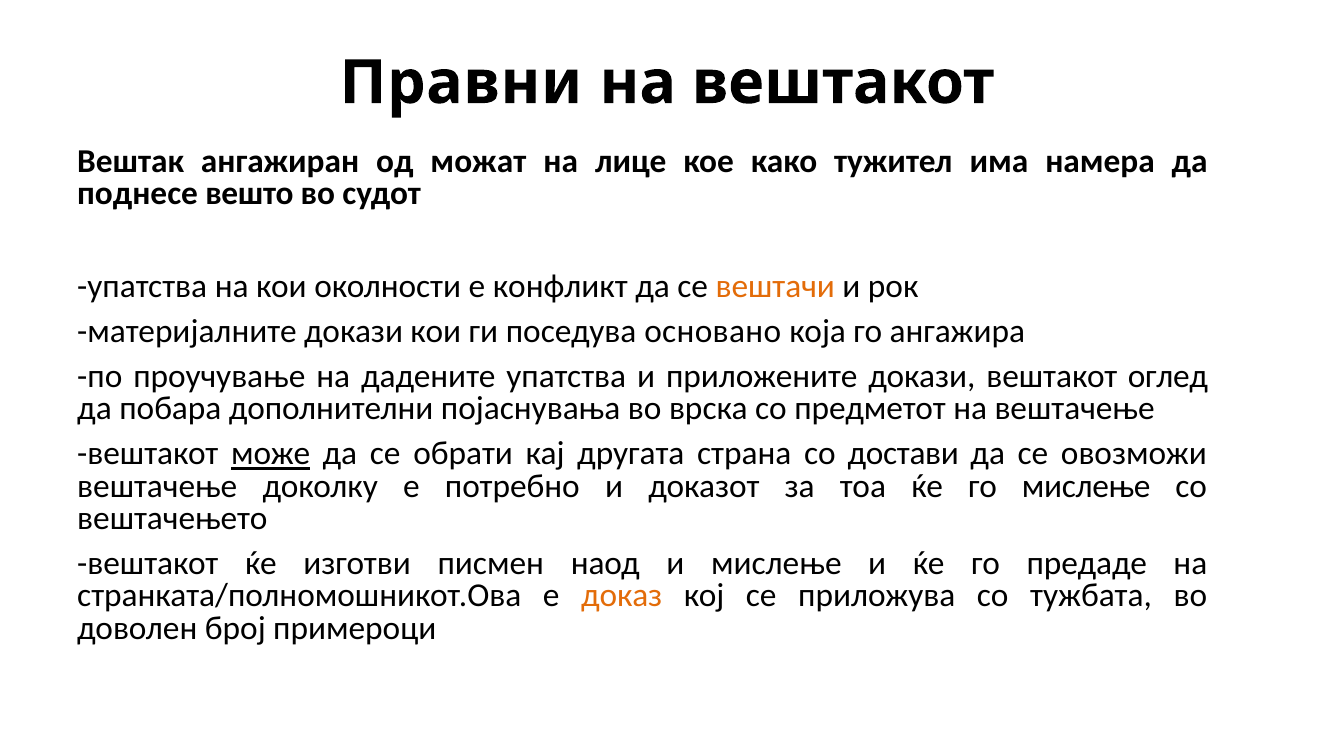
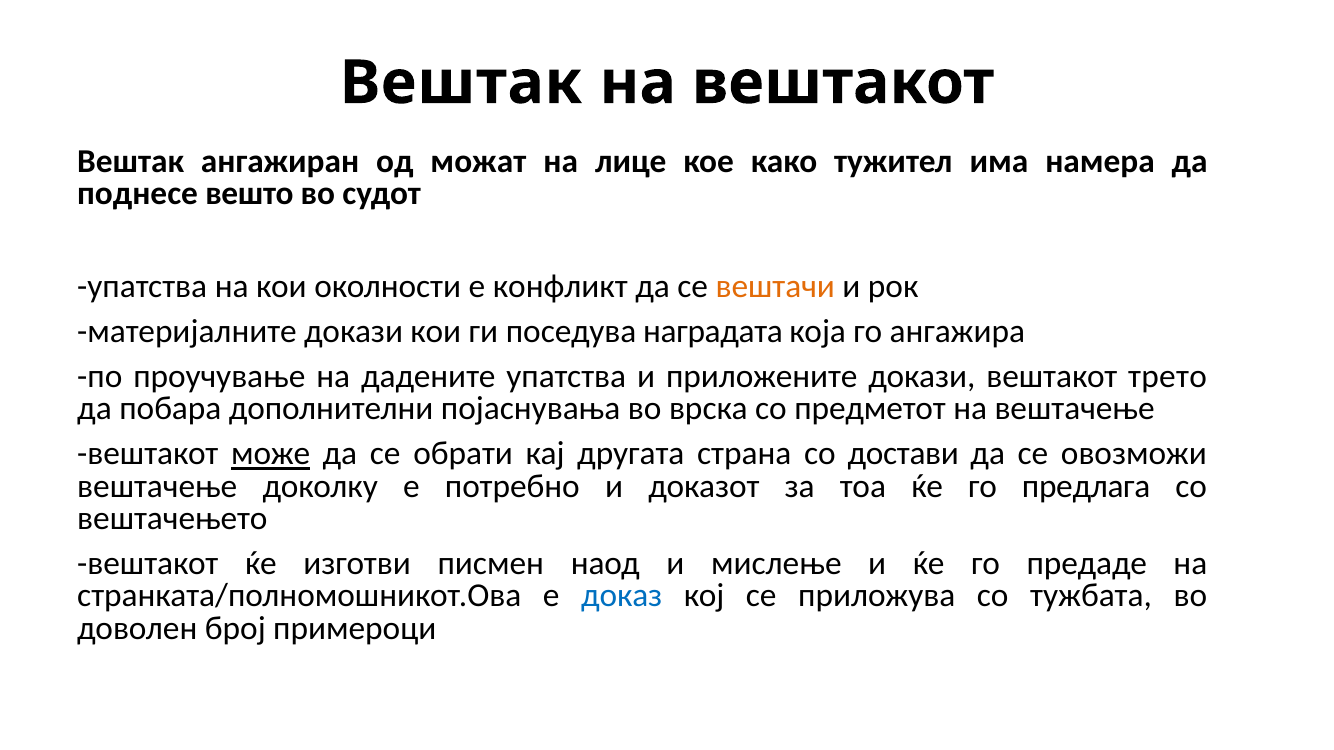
Правни: Правни -> Вештак (461, 83)
основано: основано -> наградата (713, 332)
оглед: оглед -> трето (1168, 377)
го мислење: мислење -> предлага (1086, 486)
доказ colour: orange -> blue (622, 596)
